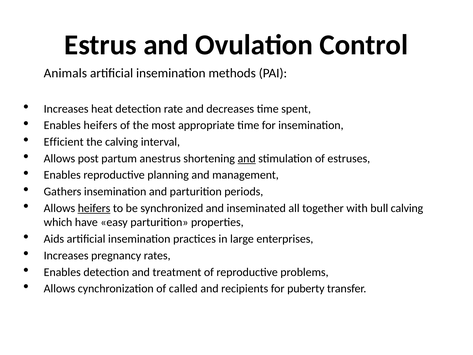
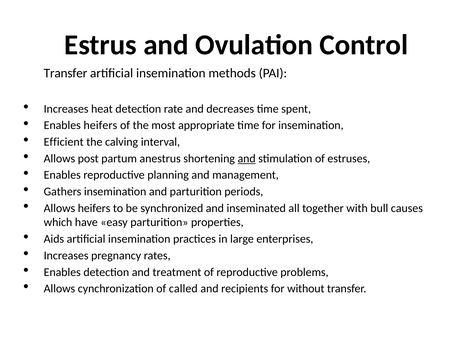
Animals: Animals -> Transfer (65, 73)
heifers underline: present -> none (94, 208)
bull calving: calving -> causes (407, 208)
puberty: puberty -> without (306, 288)
